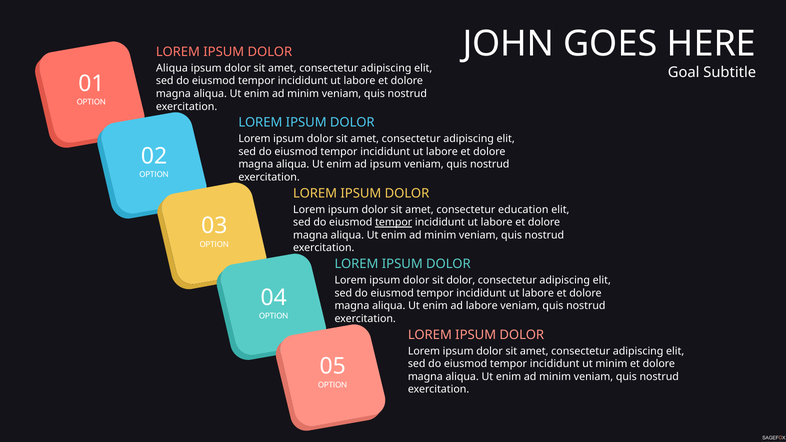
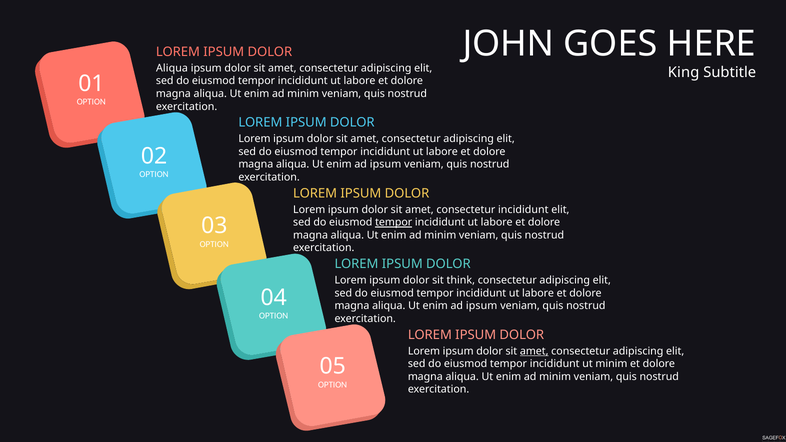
Goal: Goal -> King (684, 73)
consectetur education: education -> incididunt (523, 210)
sit dolor: dolor -> think (461, 280)
labore: labore -> ipsum (482, 306)
amet underline: none -> present (534, 351)
